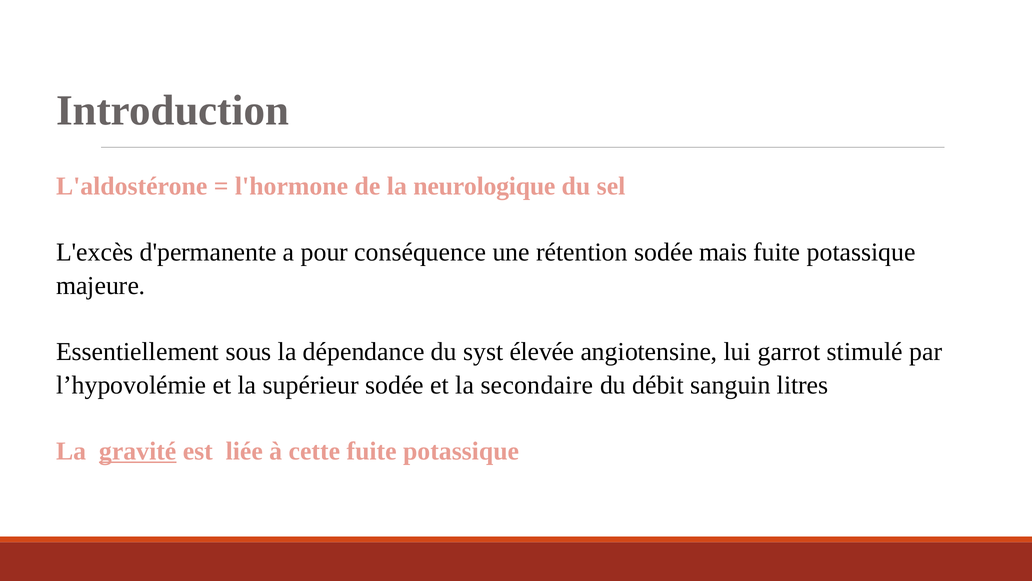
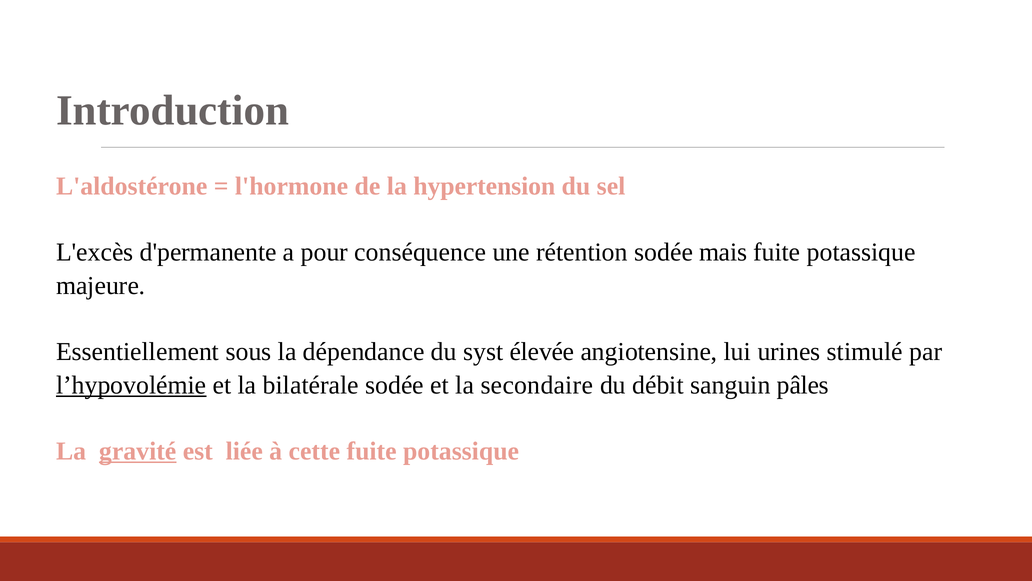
neurologique: neurologique -> hypertension (484, 186)
garrot: garrot -> urines (789, 352)
l’hypovolémie underline: none -> present (131, 385)
supérieur: supérieur -> bilatérale (311, 385)
litres: litres -> pâles (803, 385)
